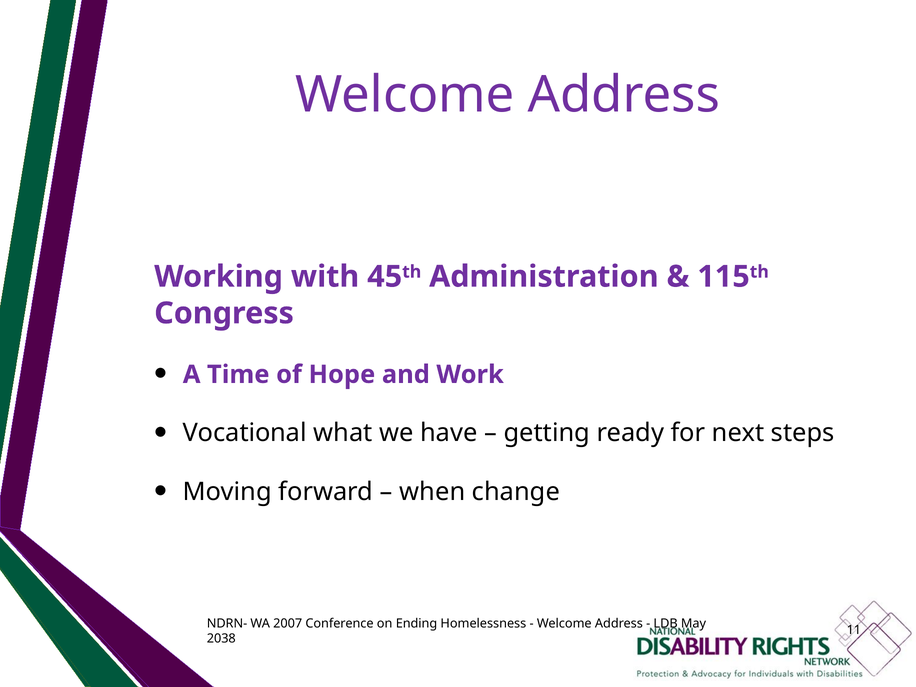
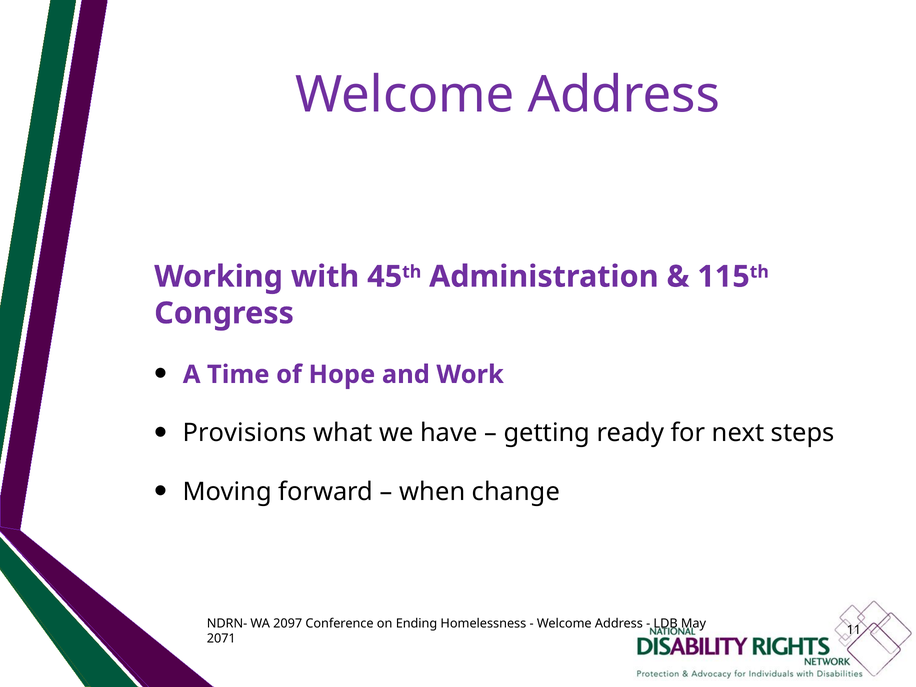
Vocational: Vocational -> Provisions (245, 433)
2007: 2007 -> 2097 (288, 623)
2038: 2038 -> 2071 (221, 639)
